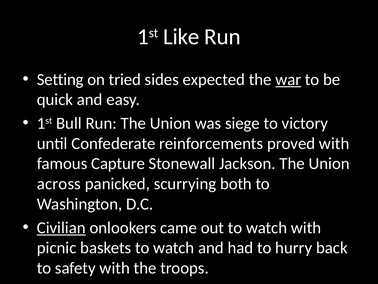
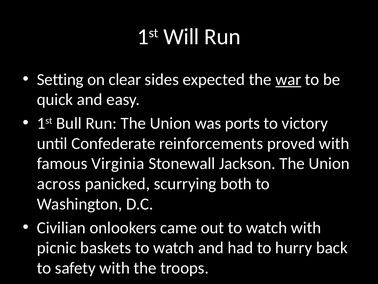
Like: Like -> Will (181, 37)
tried: tried -> clear (125, 79)
siege: siege -> ports (242, 123)
Capture: Capture -> Virginia (118, 163)
Civilian underline: present -> none (61, 227)
